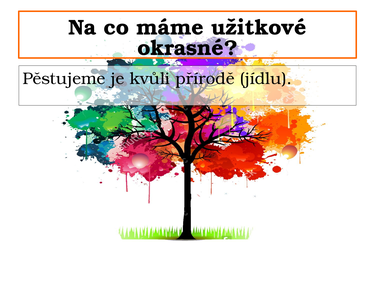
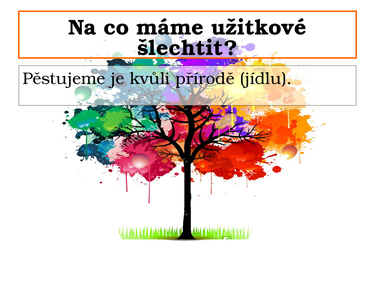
okrasné: okrasné -> šlechtit (187, 48)
